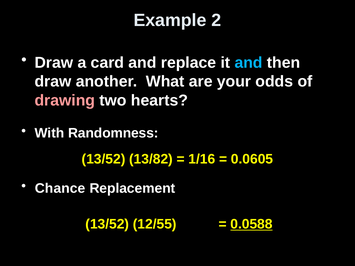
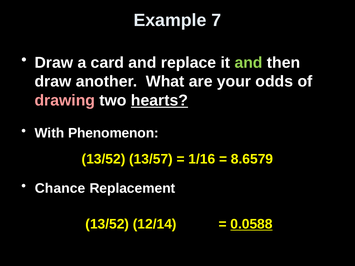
2: 2 -> 7 (216, 20)
and colour: light blue -> light green (249, 63)
hearts underline: none -> present (159, 101)
Randomness: Randomness -> Phenomenon (113, 133)
13/82: 13/82 -> 13/57 (151, 159)
0.0605: 0.0605 -> 8.6579 (252, 159)
12/55: 12/55 -> 12/14 (155, 224)
